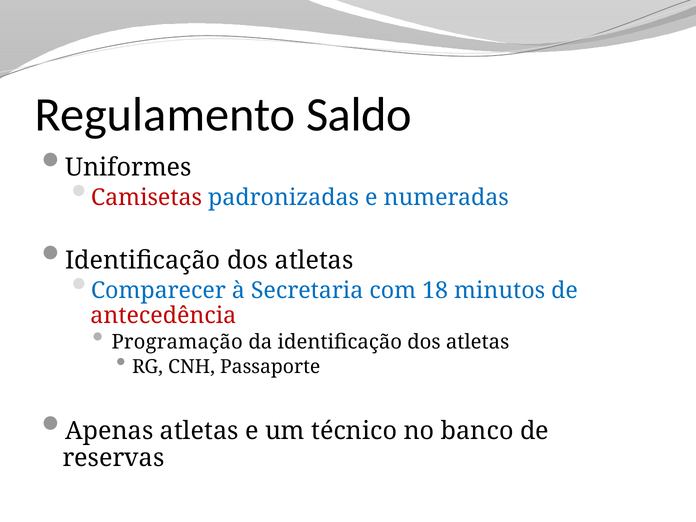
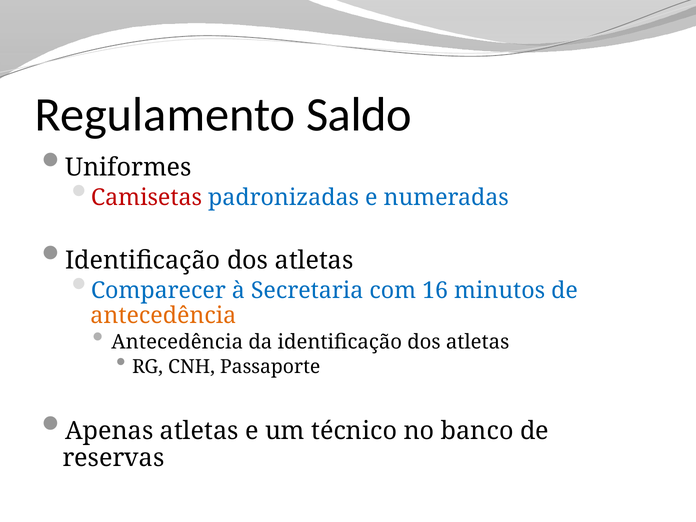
18: 18 -> 16 (435, 290)
antecedência colour: red -> orange (163, 315)
Programação: Programação -> Antecedência (177, 342)
